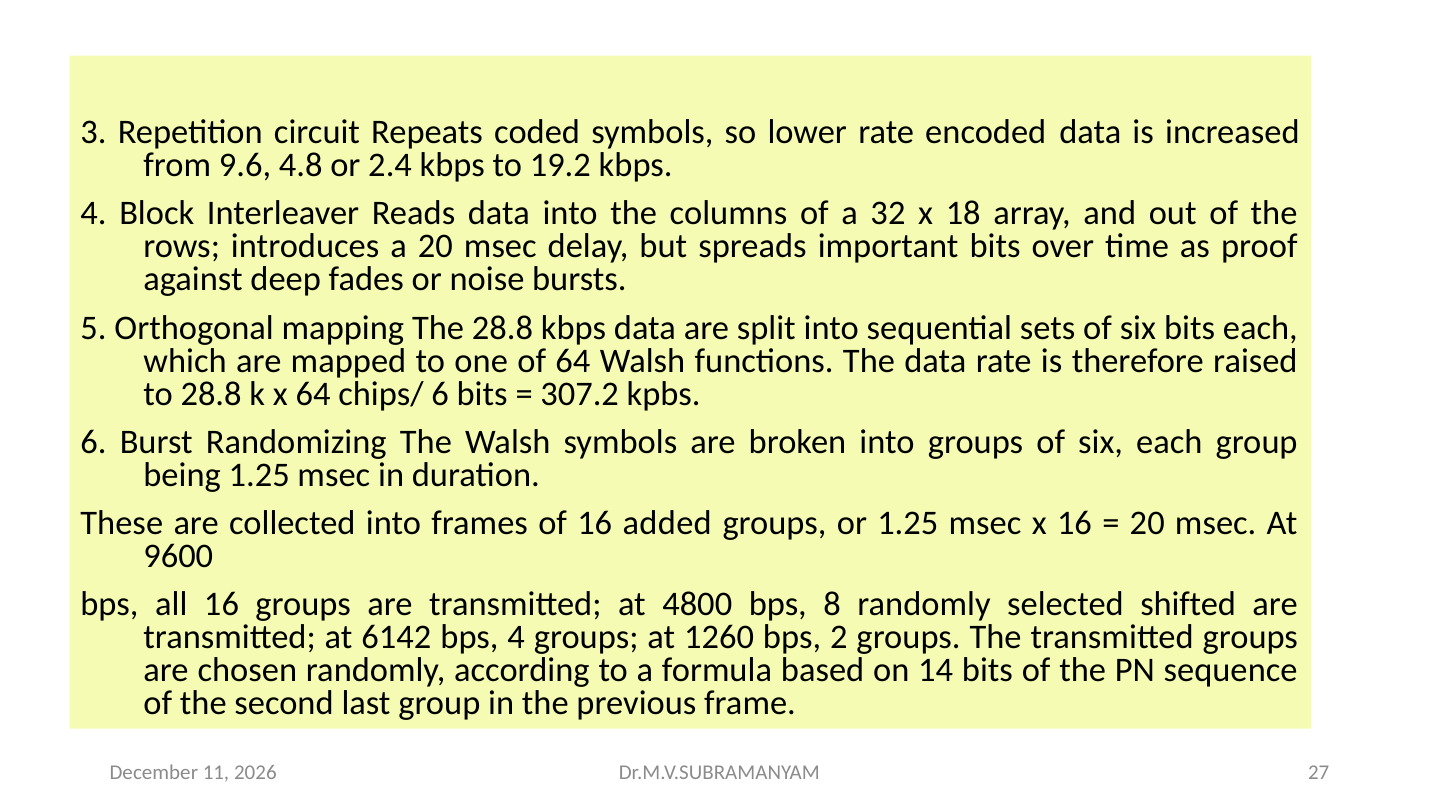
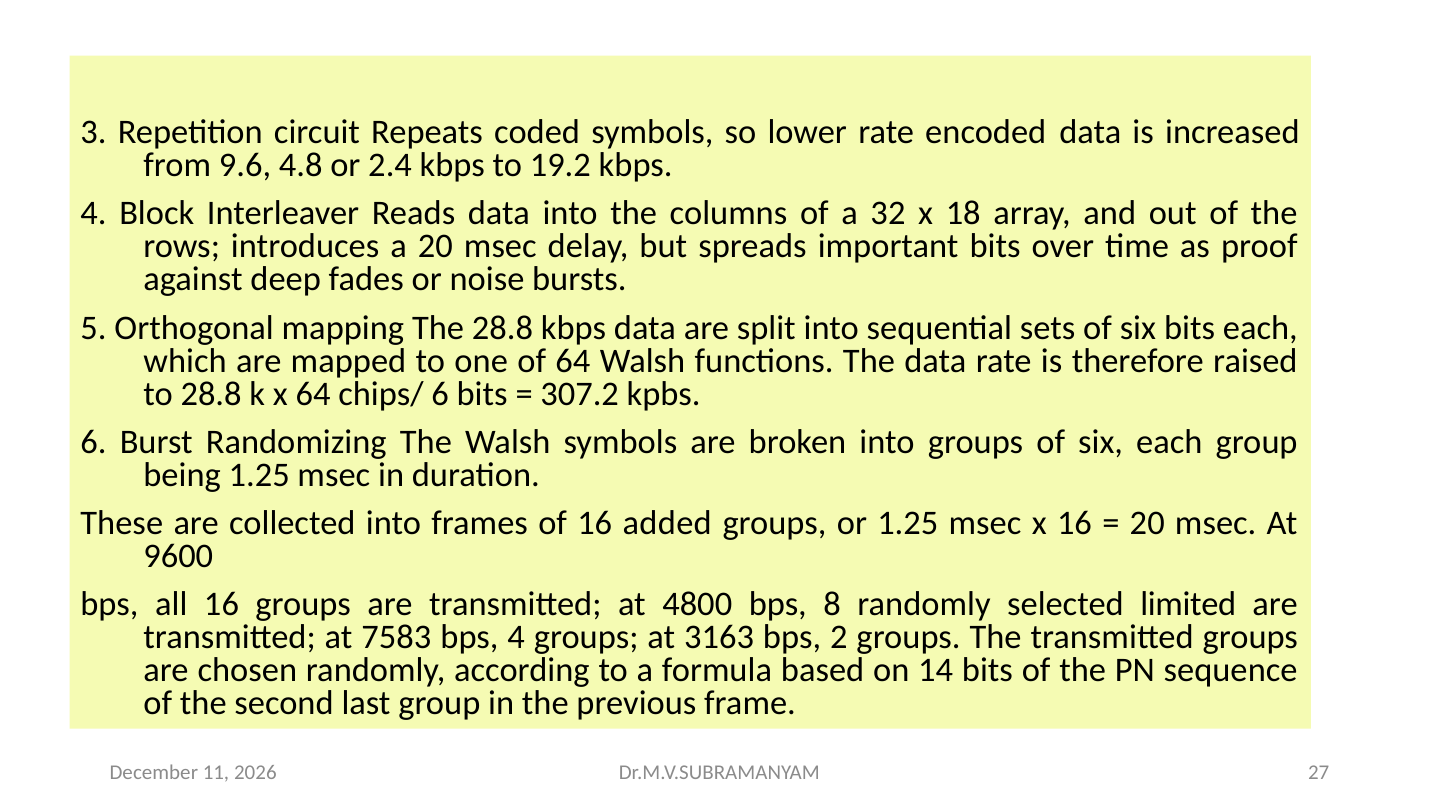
shifted: shifted -> limited (1188, 604)
6142: 6142 -> 7583 (396, 637)
1260: 1260 -> 3163 (719, 637)
